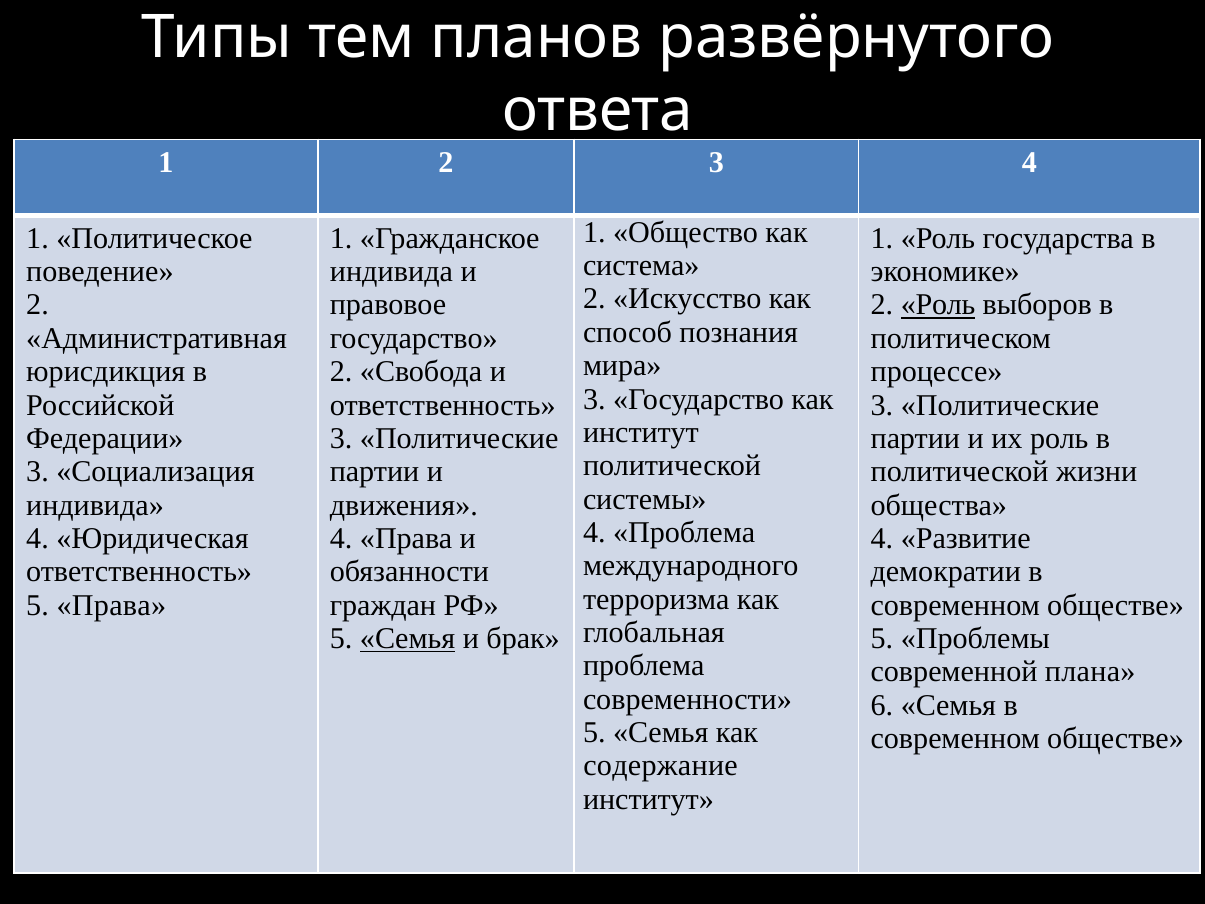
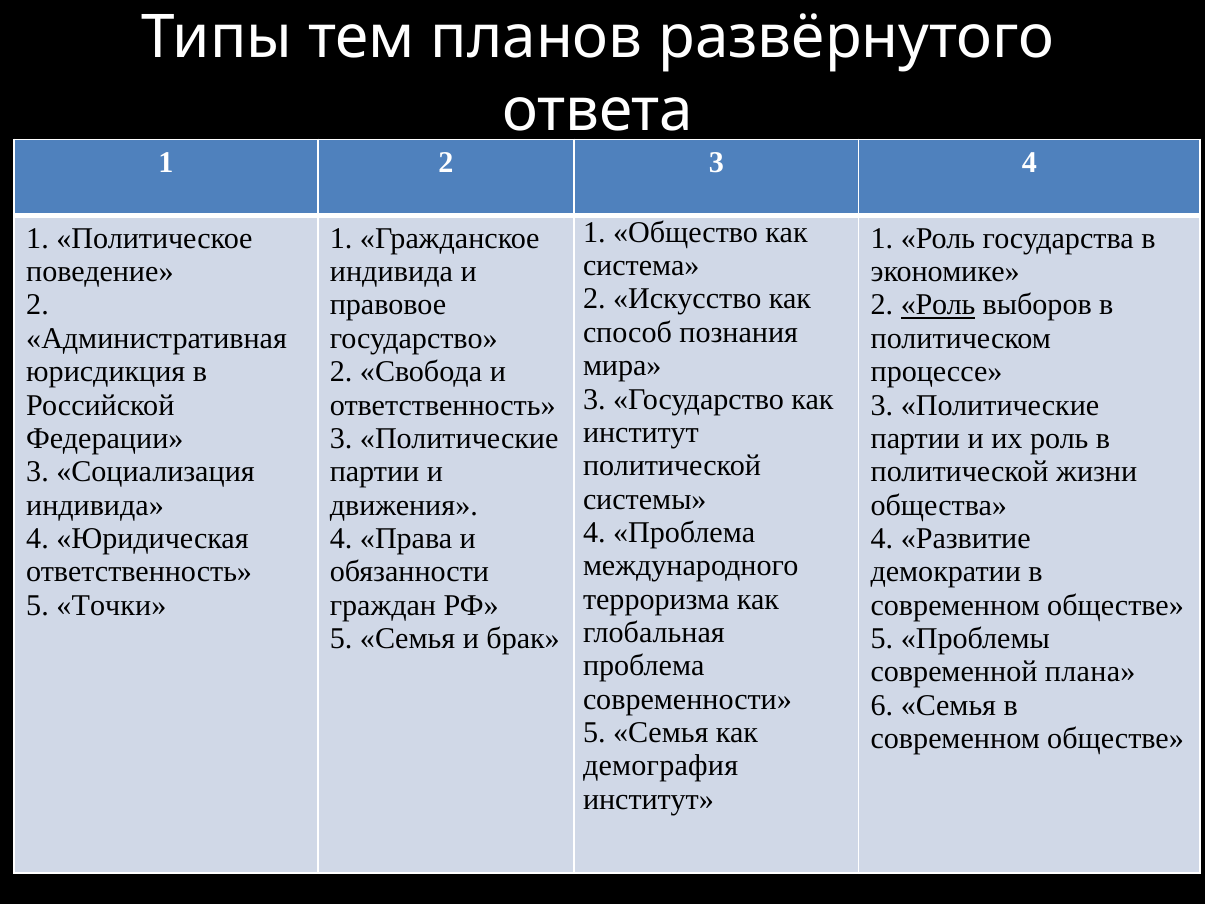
5 Права: Права -> Точки (111, 605)
Семья underline: present -> none (408, 638)
содержание: содержание -> демография (661, 766)
